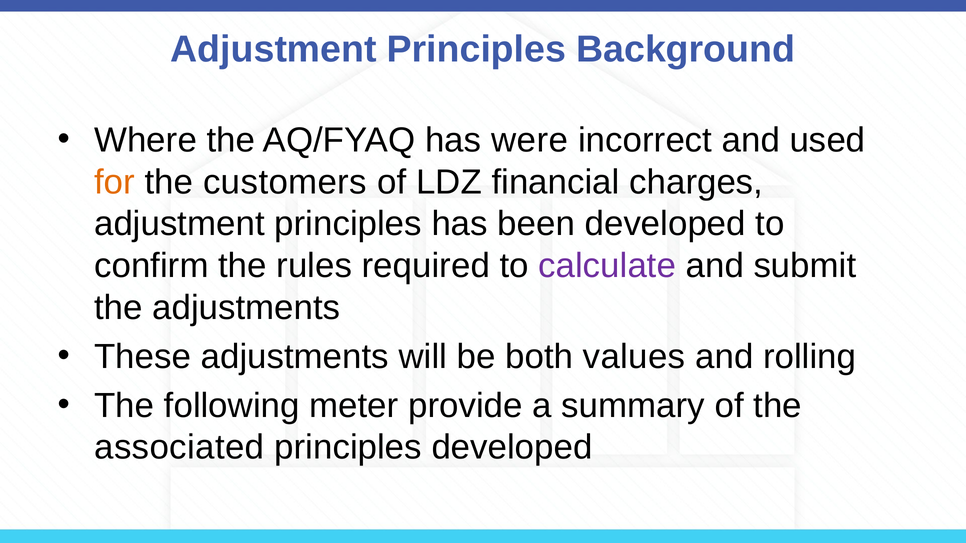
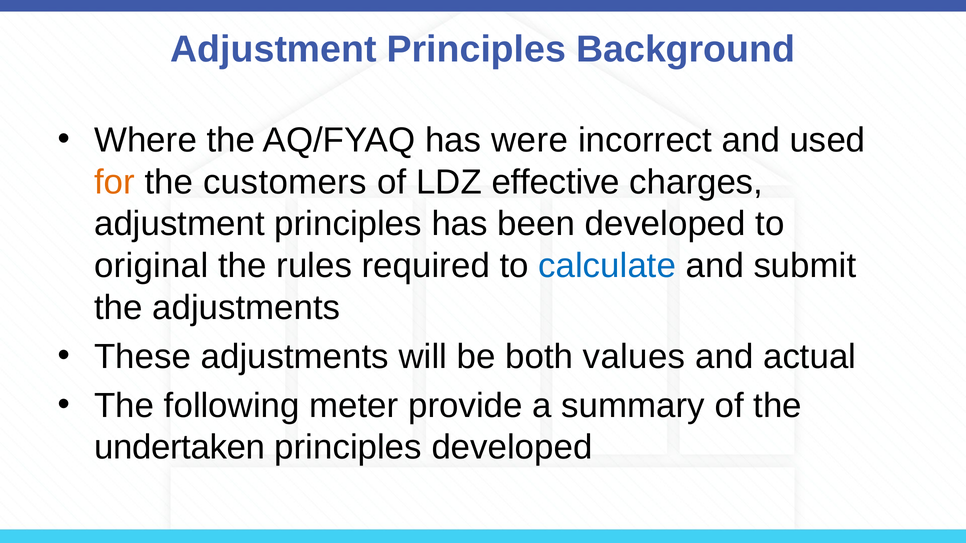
financial: financial -> effective (556, 182)
confirm: confirm -> original (151, 266)
calculate colour: purple -> blue (607, 266)
rolling: rolling -> actual (810, 357)
associated: associated -> undertaken (180, 448)
